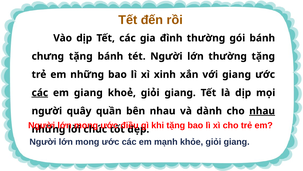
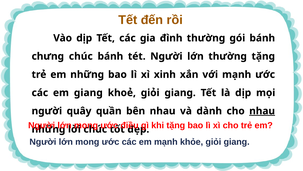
chưng tặng: tặng -> chúc (81, 56)
với giang: giang -> mạnh (237, 74)
các underline: present -> none (40, 92)
